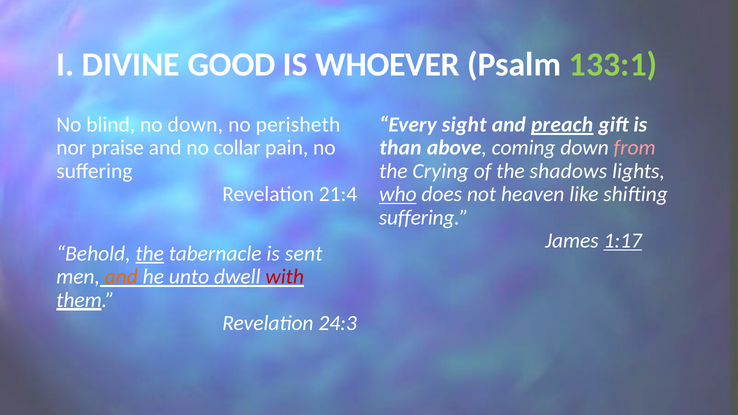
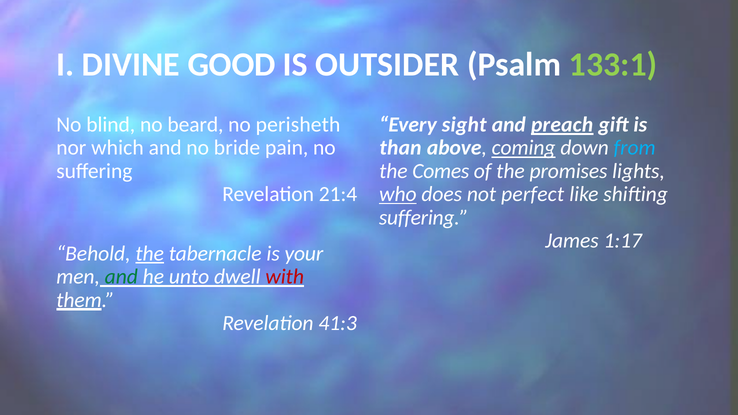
WHOEVER: WHOEVER -> OUTSIDER (387, 65)
no down: down -> beard (195, 125)
praise: praise -> which (117, 148)
collar: collar -> bride (237, 148)
coming underline: none -> present (524, 148)
from colour: pink -> light blue (635, 148)
Crying: Crying -> Comes (441, 171)
shadows: shadows -> promises (569, 171)
heaven: heaven -> perfect (533, 194)
1:17 underline: present -> none (623, 241)
sent: sent -> your (304, 254)
and colour: orange -> green (121, 277)
24:3: 24:3 -> 41:3 (338, 323)
